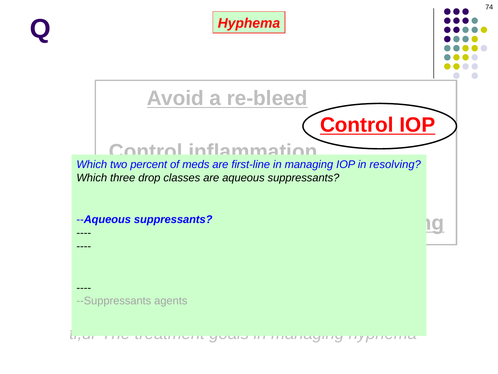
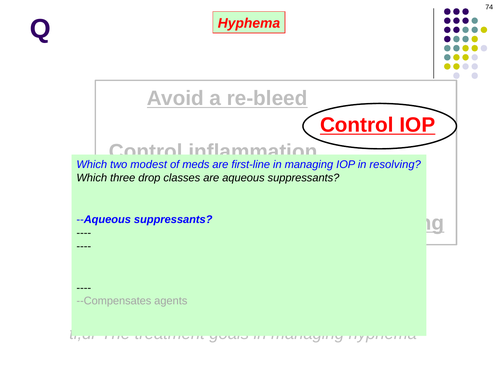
percent: percent -> modest (149, 164)
--Suppressants: --Suppressants -> --Compensates (114, 301)
